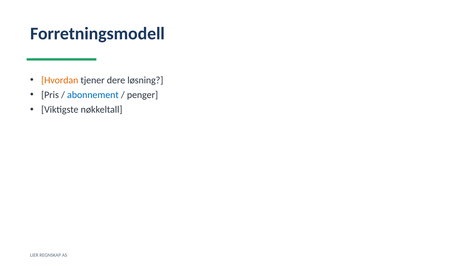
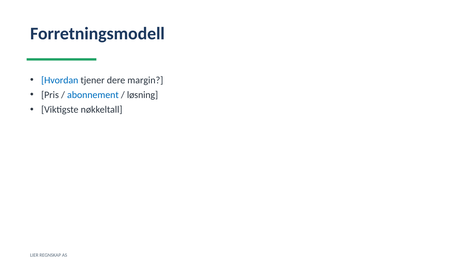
Hvordan colour: orange -> blue (60, 80)
løsning: løsning -> margin (145, 80)
penger: penger -> løsning (143, 95)
